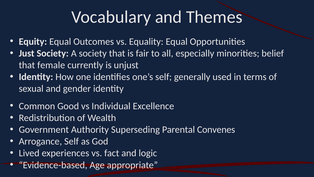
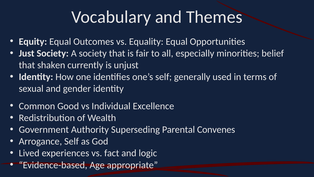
female: female -> shaken (51, 65)
